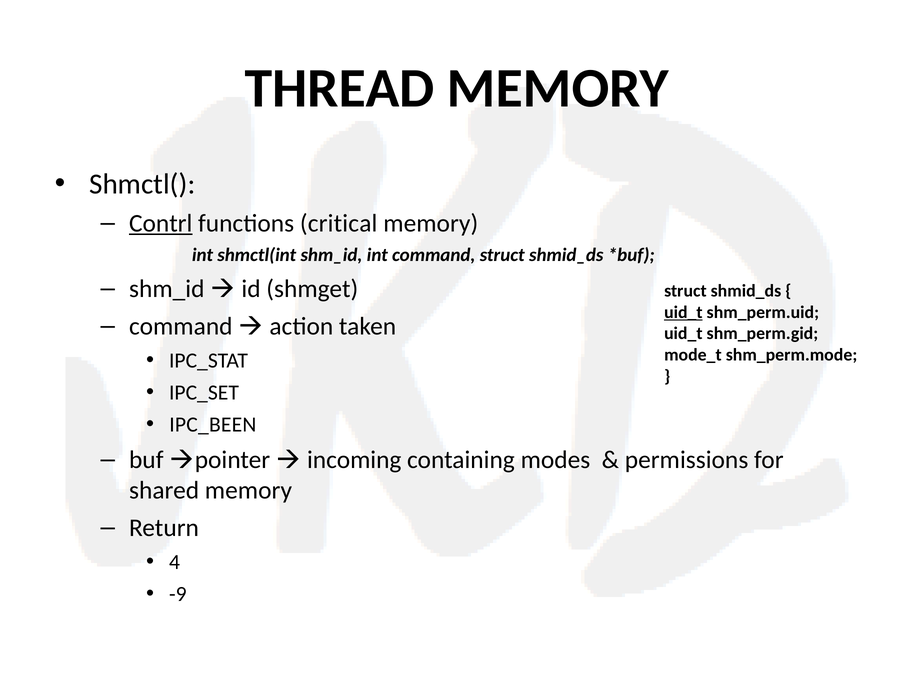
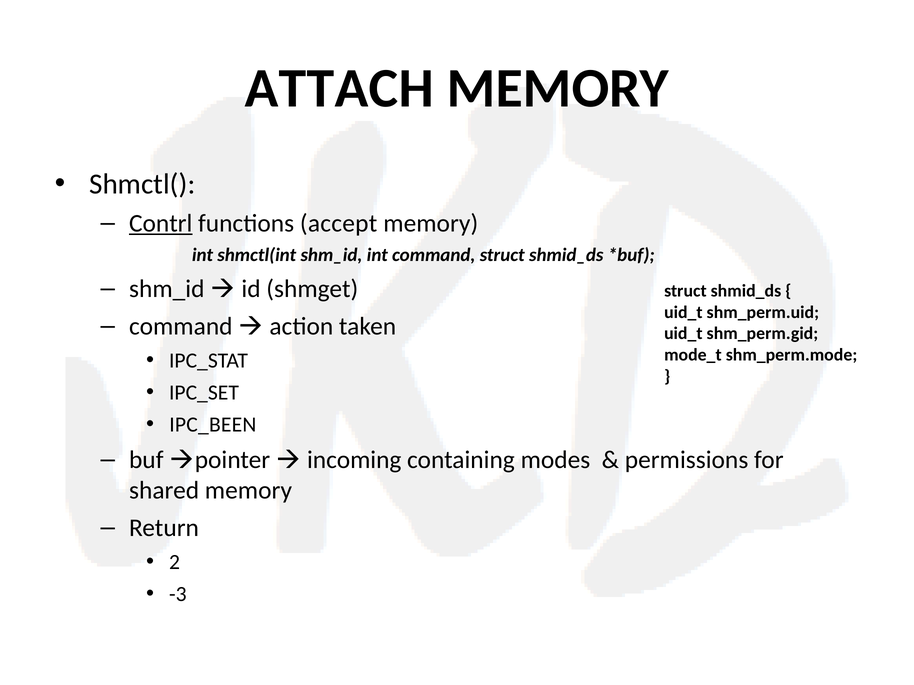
THREAD: THREAD -> ATTACH (339, 88)
critical: critical -> accept (339, 224)
uid_t underline: present -> none (683, 312)
4: 4 -> 2 (175, 562)
-9: -9 -> -3 (178, 594)
